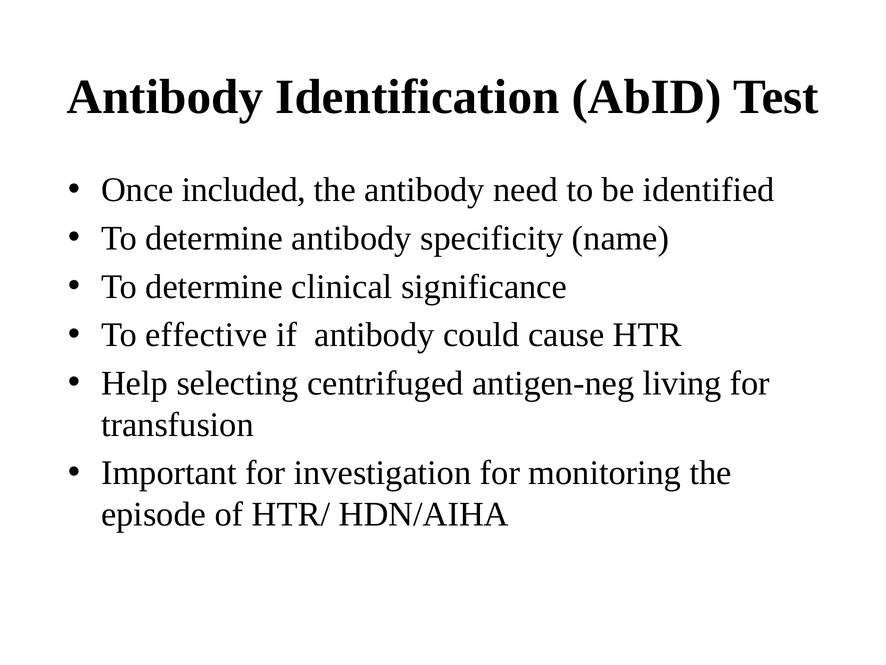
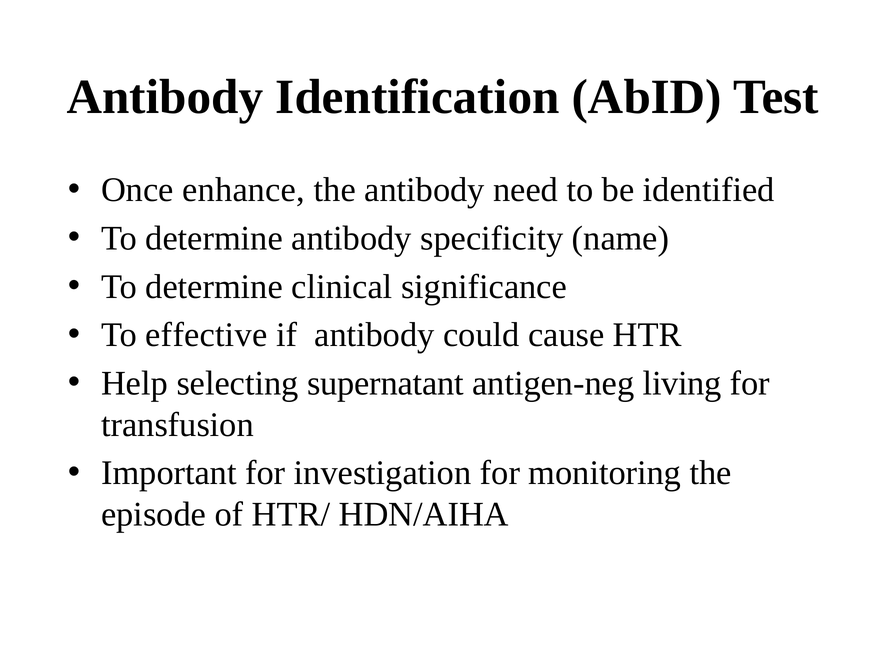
included: included -> enhance (244, 190)
centrifuged: centrifuged -> supernatant (385, 383)
